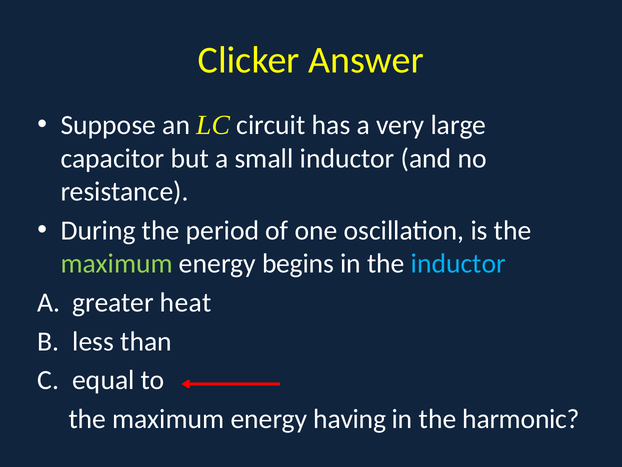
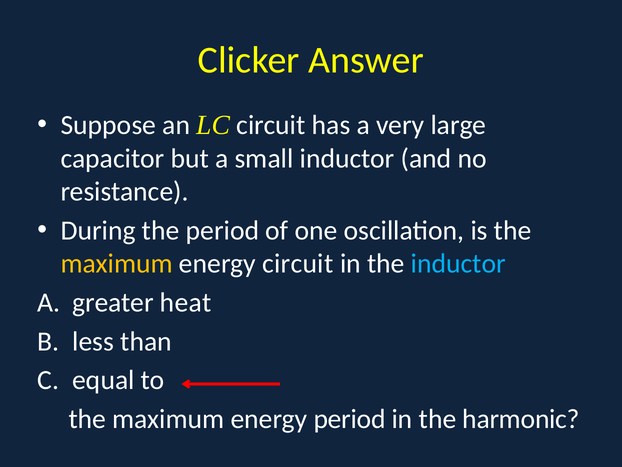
maximum colour: light green -> yellow (117, 264)
energy begins: begins -> circuit (298, 264)
energy having: having -> period (350, 418)
